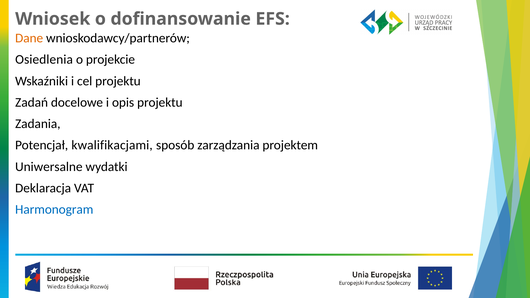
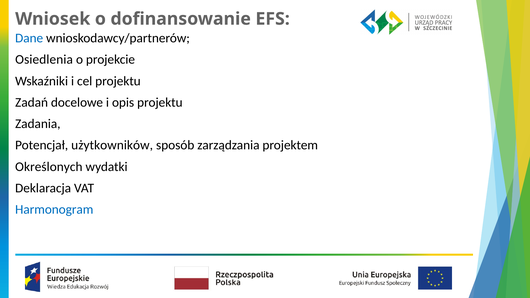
Dane colour: orange -> blue (29, 38)
kwalifikacjami: kwalifikacjami -> użytkowników (112, 145)
Uniwersalne: Uniwersalne -> Określonych (49, 167)
